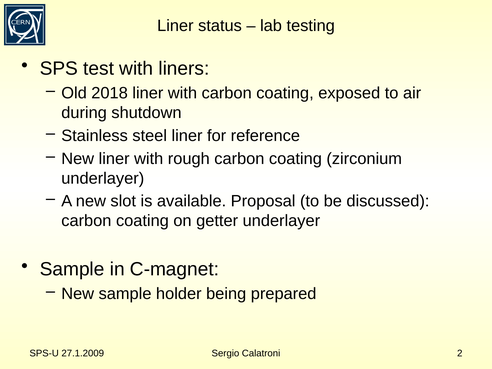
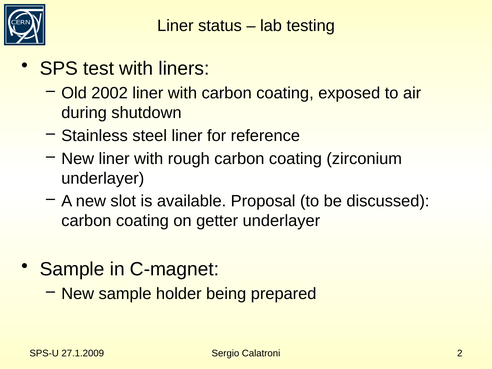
2018: 2018 -> 2002 (110, 93)
